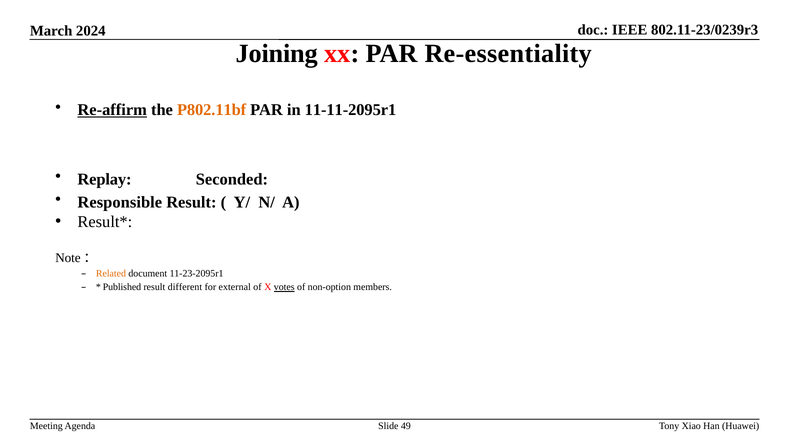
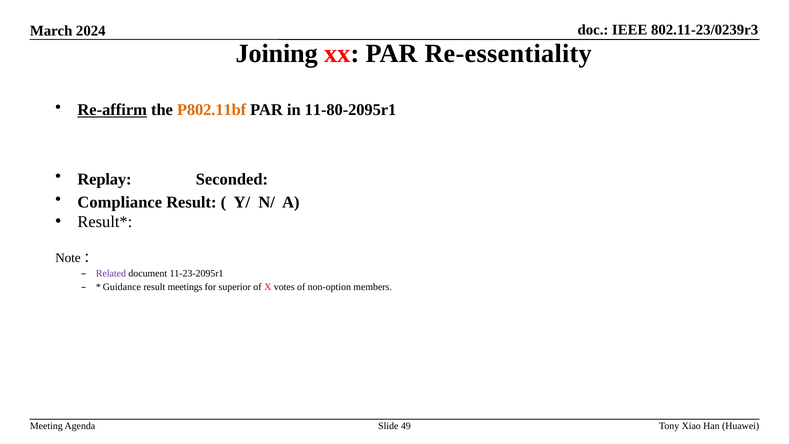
11-11-2095r1: 11-11-2095r1 -> 11-80-2095r1 (350, 110)
Responsible: Responsible -> Compliance (120, 202)
Related colour: orange -> purple (111, 273)
Published: Published -> Guidance (122, 287)
different: different -> meetings (185, 287)
external: external -> superior (235, 287)
votes underline: present -> none (284, 287)
